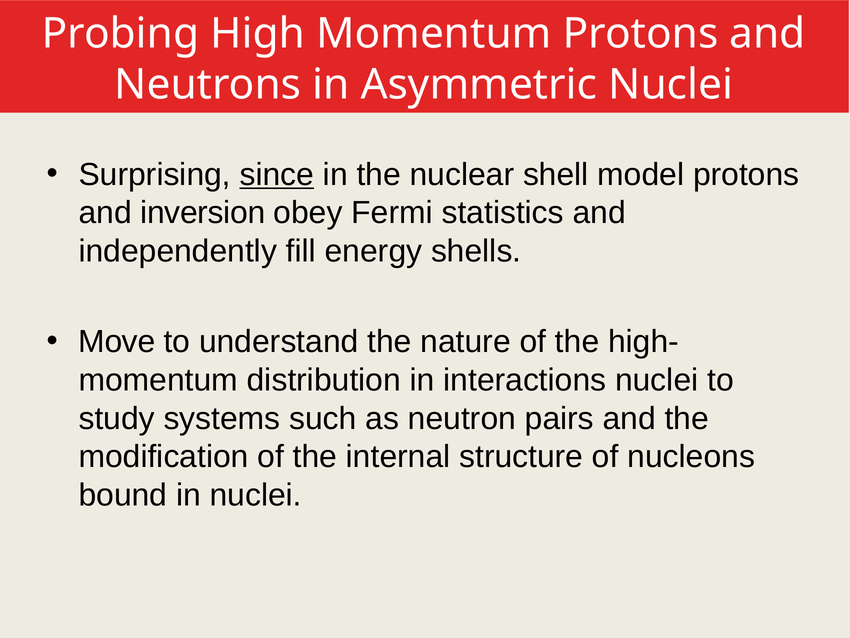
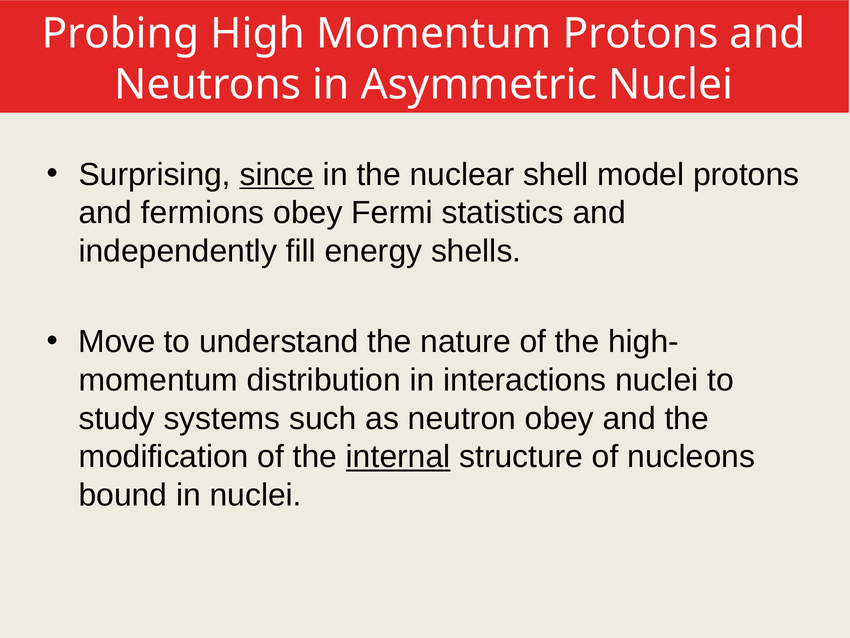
inversion: inversion -> fermions (202, 213)
neutron pairs: pairs -> obey (559, 418)
internal underline: none -> present (398, 457)
